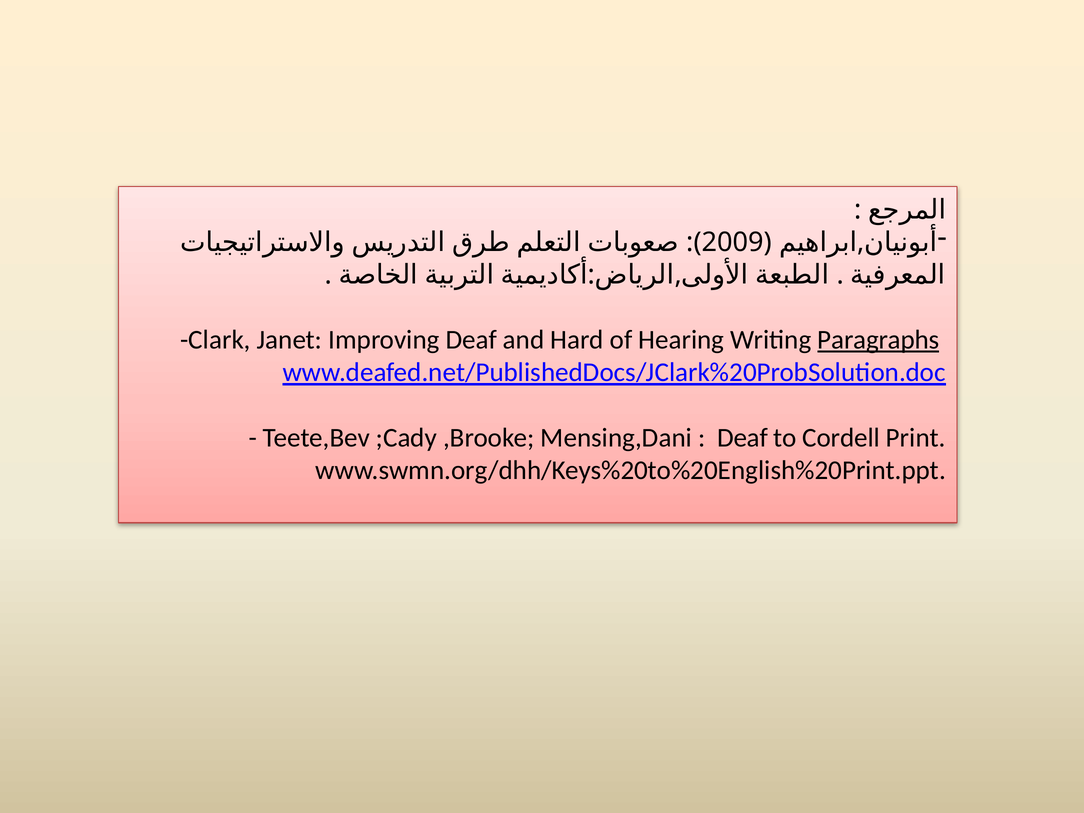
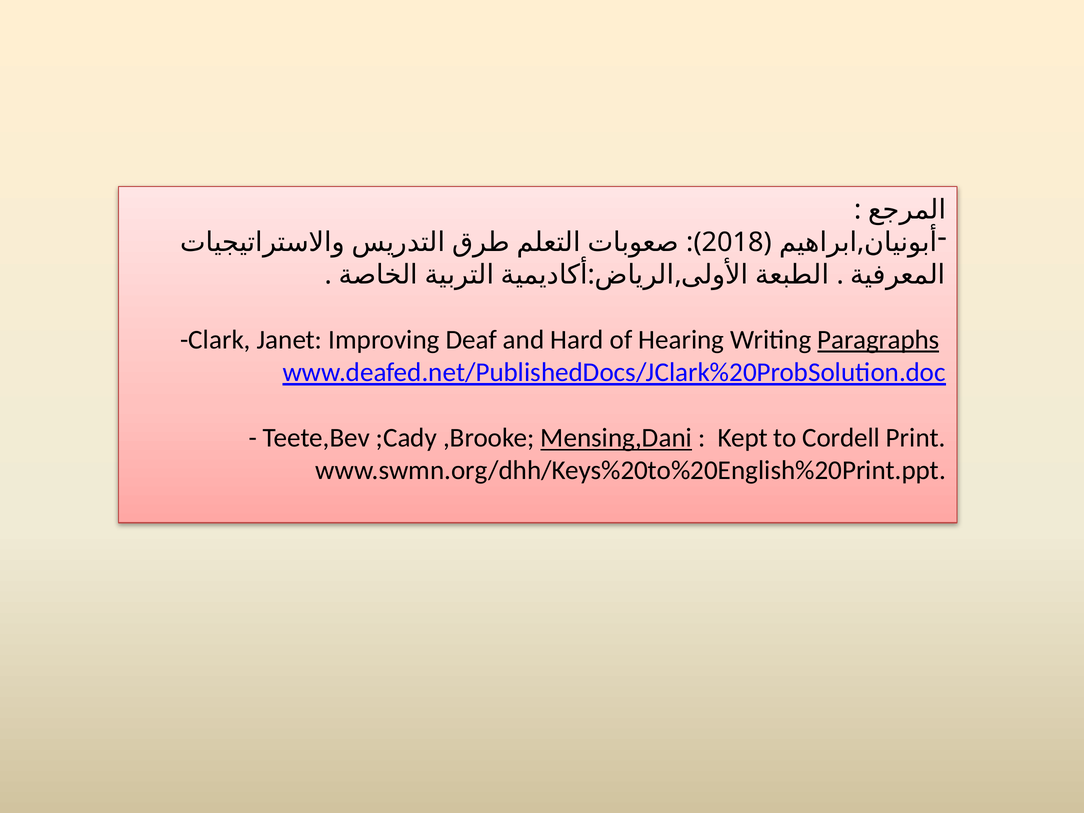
2009: 2009 -> 2018 (733, 242)
Mensing,Dani underline: none -> present (616, 438)
Deaf: Deaf -> Kept (743, 438)
